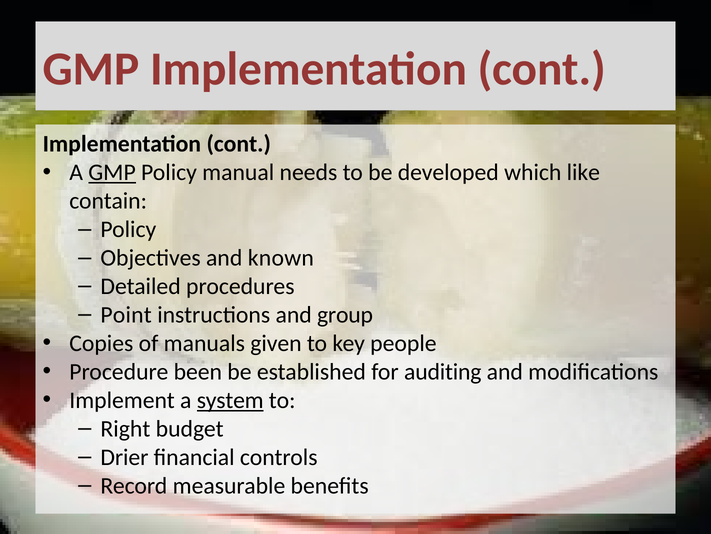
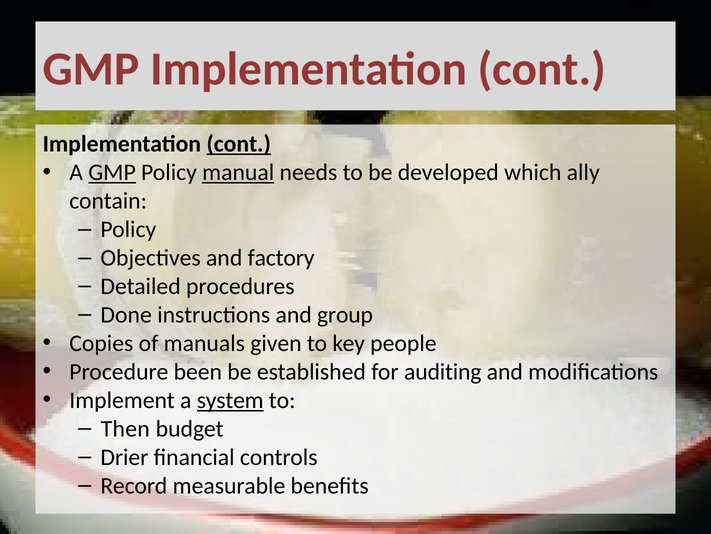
cont underline: none -> present (239, 144)
manual underline: none -> present (238, 172)
like: like -> ally (583, 172)
known: known -> factory (281, 258)
Point: Point -> Done (126, 315)
Right: Right -> Then (125, 428)
